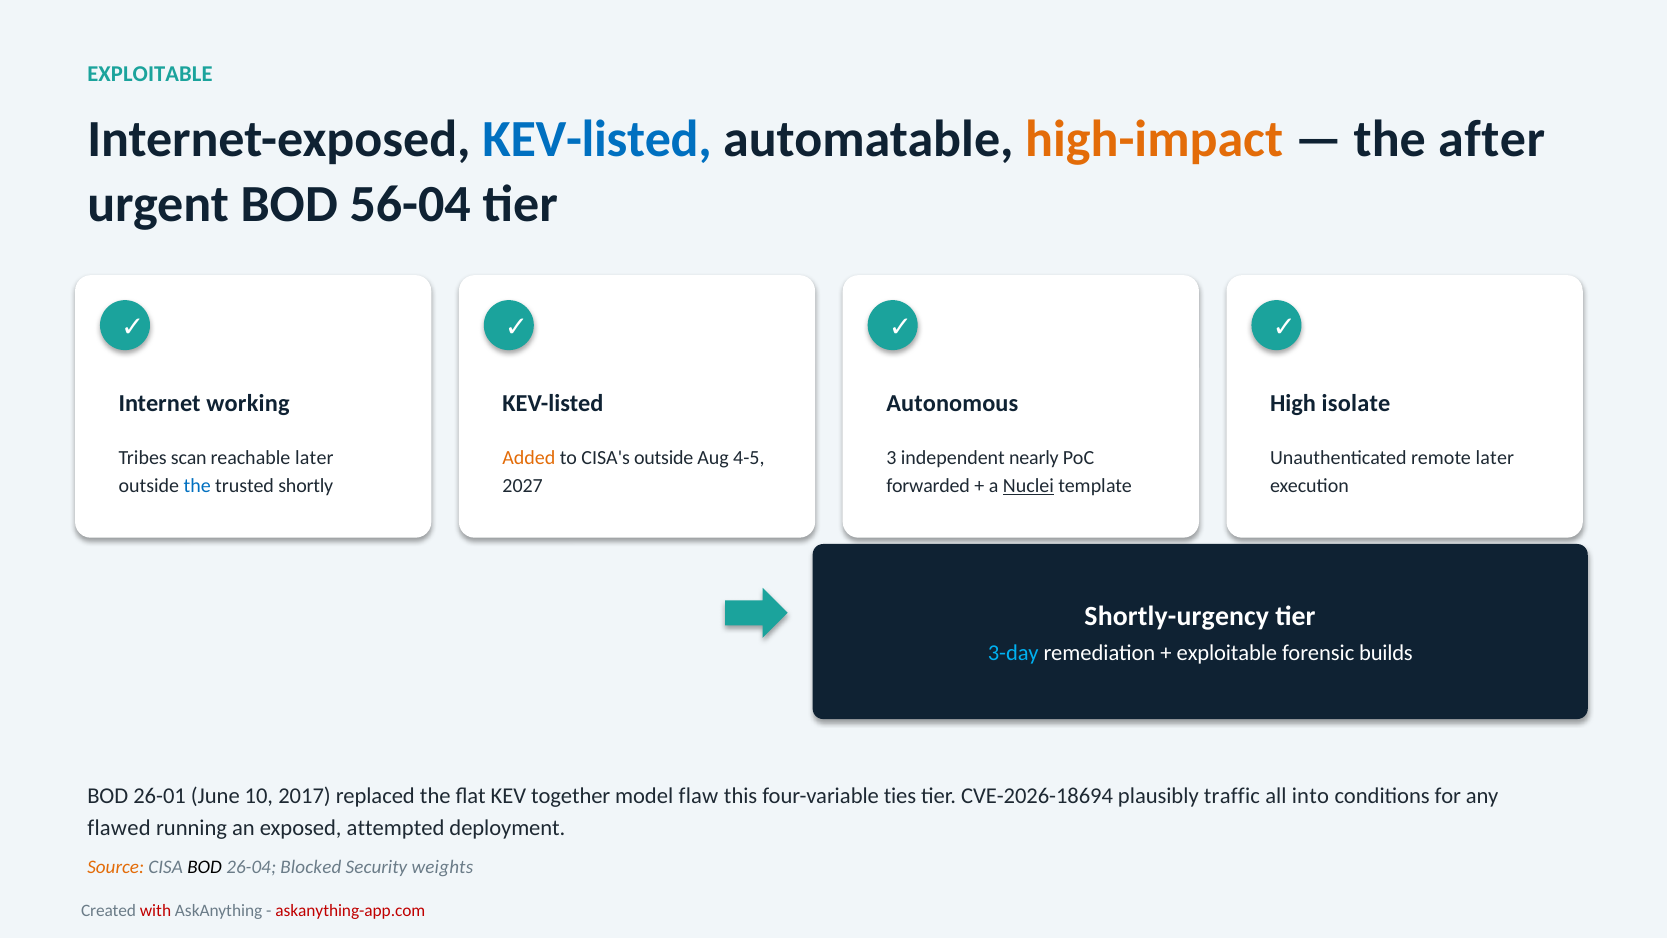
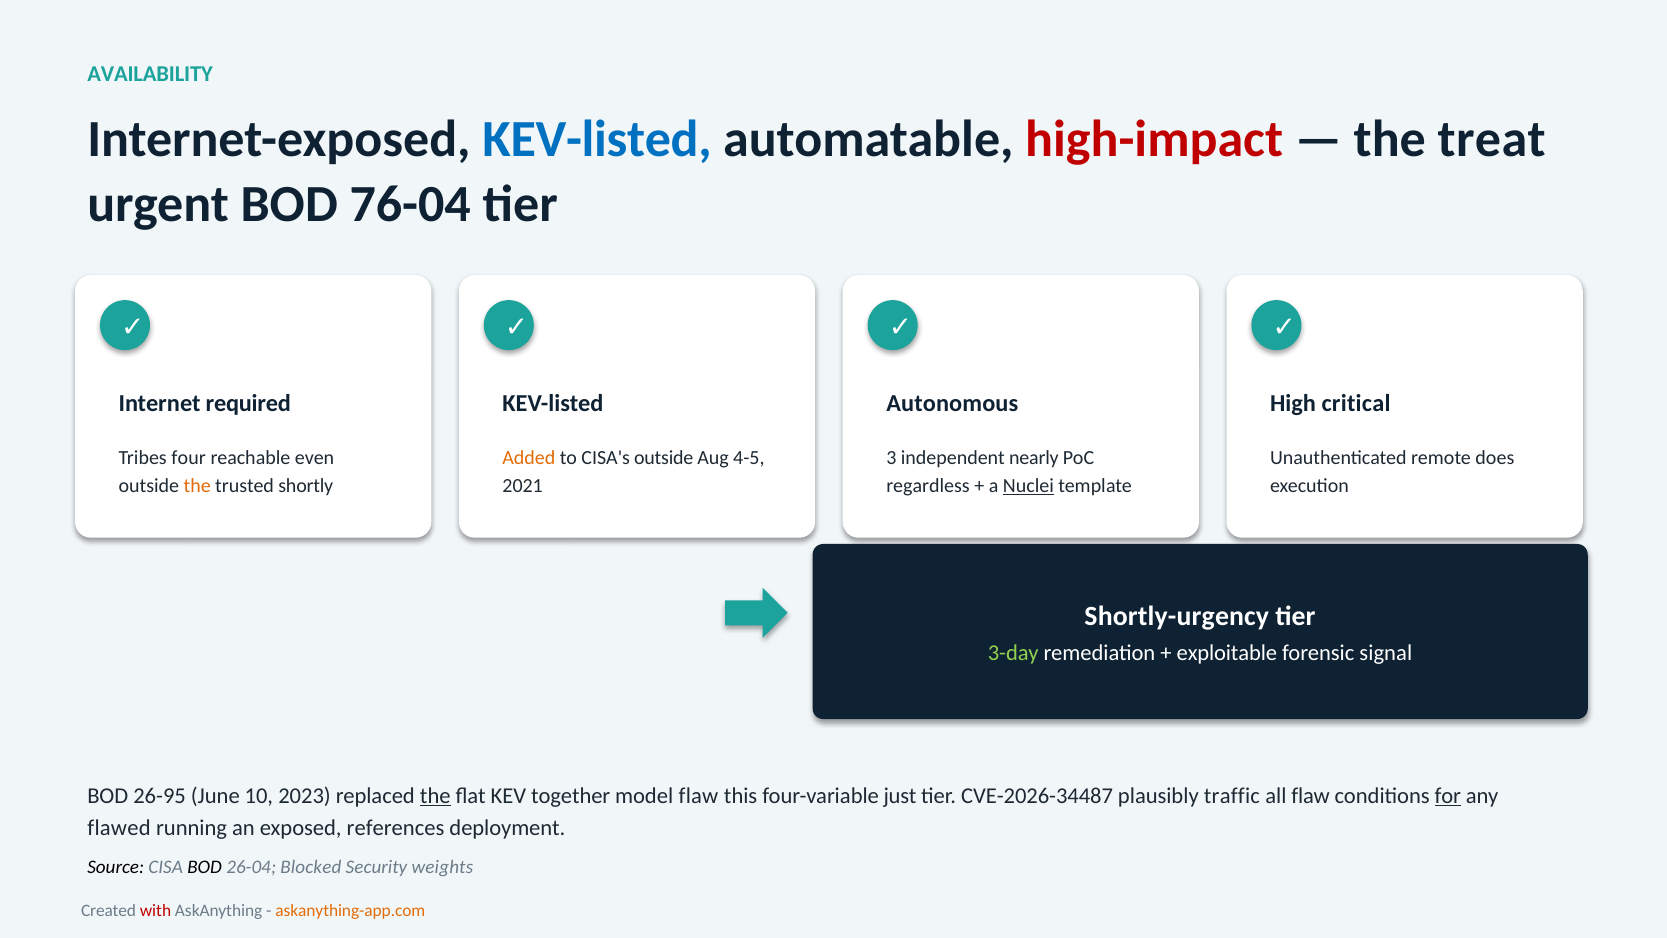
EXPLOITABLE: EXPLOITABLE -> AVAILABILITY (150, 74)
high-impact colour: orange -> red (1154, 139)
after: after -> treat (1492, 139)
56-04: 56-04 -> 76-04 (410, 205)
working: working -> required (248, 404)
isolate: isolate -> critical (1356, 404)
scan: scan -> four (189, 458)
reachable later: later -> even (315, 458)
remote later: later -> does (1495, 458)
the colour: blue -> orange (197, 486)
2027: 2027 -> 2021 (523, 486)
forwarded: forwarded -> regardless (928, 486)
3-day colour: light blue -> light green (1013, 653)
builds: builds -> signal (1386, 653)
26-01: 26-01 -> 26-95 (160, 796)
2017: 2017 -> 2023 (305, 796)
the underline: none -> present (435, 796)
ties: ties -> just (900, 796)
CVE-2026-18694: CVE-2026-18694 -> CVE-2026-34487 (1037, 796)
all into: into -> flaw (1311, 796)
for underline: none -> present (1448, 796)
attempted: attempted -> references (396, 828)
Source colour: orange -> black (116, 867)
askanything-app.com colour: red -> orange (350, 910)
